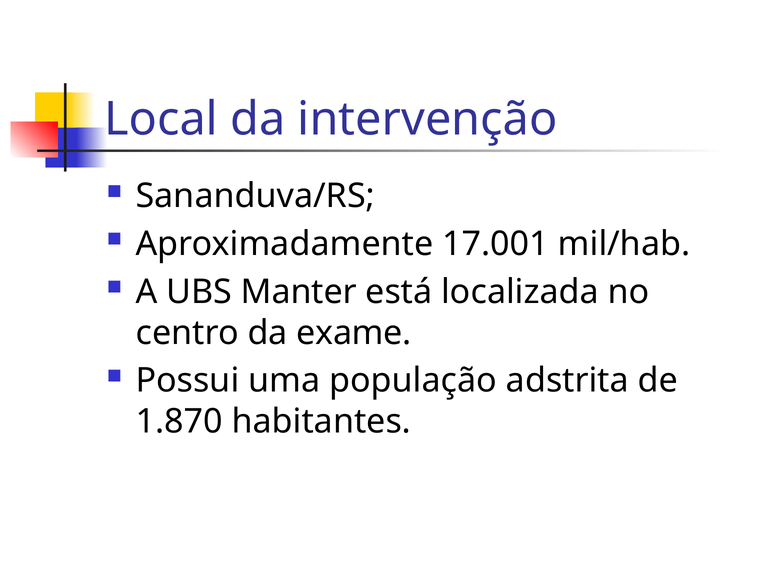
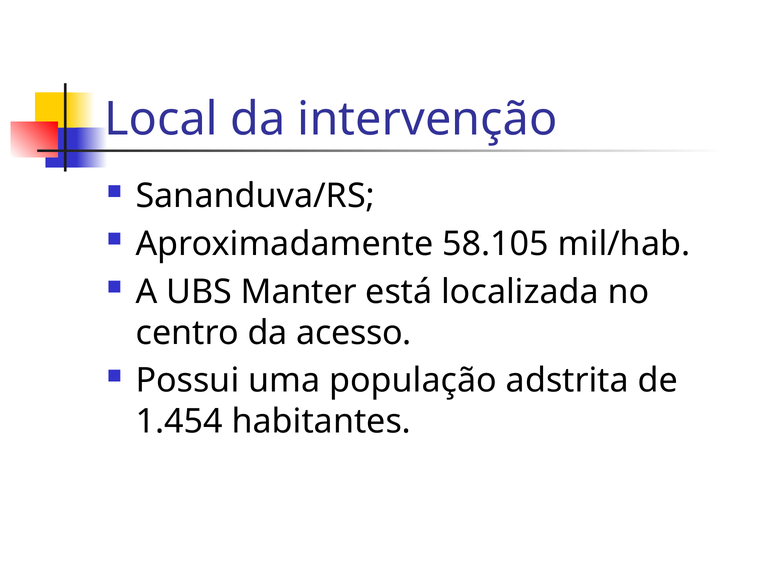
17.001: 17.001 -> 58.105 (496, 244)
exame: exame -> acesso (354, 332)
1.870: 1.870 -> 1.454 (179, 421)
